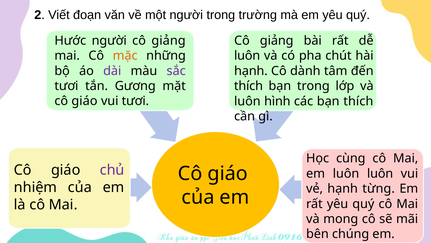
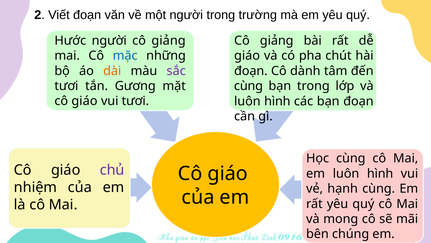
mặc colour: orange -> blue (125, 56)
luôn: luôn -> giáo (247, 56)
dài colour: purple -> orange (112, 71)
hạnh: hạnh -> đoạn (251, 71)
thích: thích -> cùng (248, 86)
bạn thích: thích -> đoạn (358, 101)
em luôn luôn: luôn -> hình (380, 174)
hạnh từng: từng -> cùng (379, 189)
